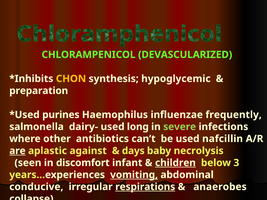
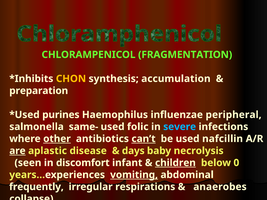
DEVASCULARIZED: DEVASCULARIZED -> FRAGMENTATION (185, 55)
hypoglycemic: hypoglycemic -> accumulation (176, 79)
frequently: frequently -> peripheral (234, 115)
dairy-: dairy- -> same- (84, 127)
long: long -> folic (138, 127)
severe colour: light green -> light blue (180, 127)
other underline: none -> present (57, 139)
can’t underline: none -> present (144, 139)
against: against -> disease (88, 151)
3: 3 -> 0 (236, 163)
conducive: conducive -> frequently (36, 187)
respirations underline: present -> none (145, 187)
